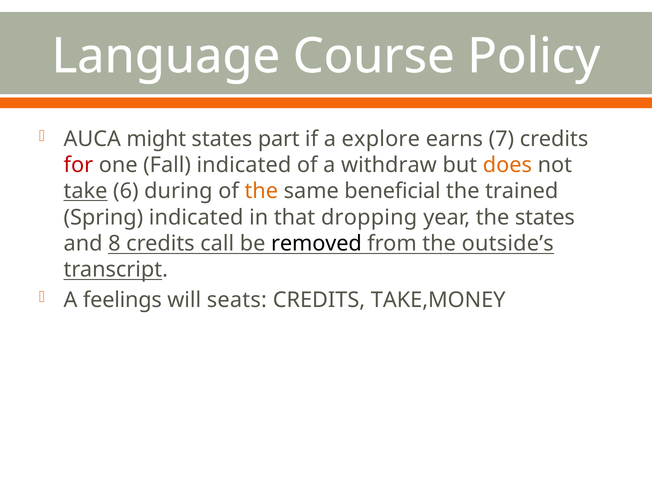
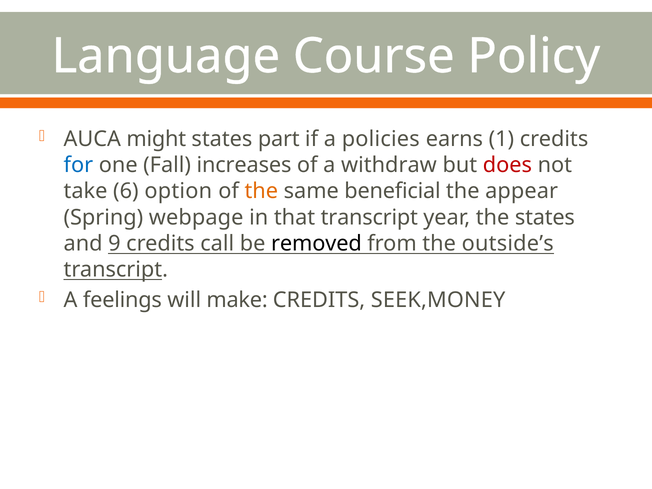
explore: explore -> policies (381, 139)
7: 7 -> 1 (501, 139)
for colour: red -> blue (78, 165)
Fall indicated: indicated -> increases (244, 165)
does colour: orange -> red (507, 165)
take underline: present -> none (86, 191)
during: during -> option (178, 191)
trained: trained -> appear (522, 191)
Spring indicated: indicated -> webpage (196, 217)
that dropping: dropping -> transcript (369, 217)
8: 8 -> 9 (114, 243)
seats: seats -> make (237, 300)
TAKE,MONEY: TAKE,MONEY -> SEEK,MONEY (438, 300)
